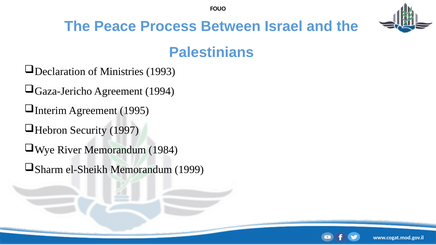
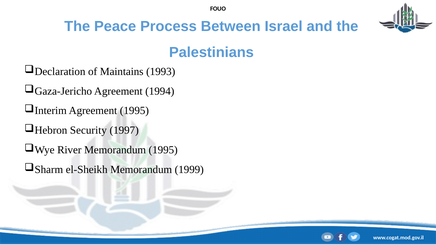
Ministries: Ministries -> Maintains (122, 72)
Memorandum 1984: 1984 -> 1995 (163, 150)
